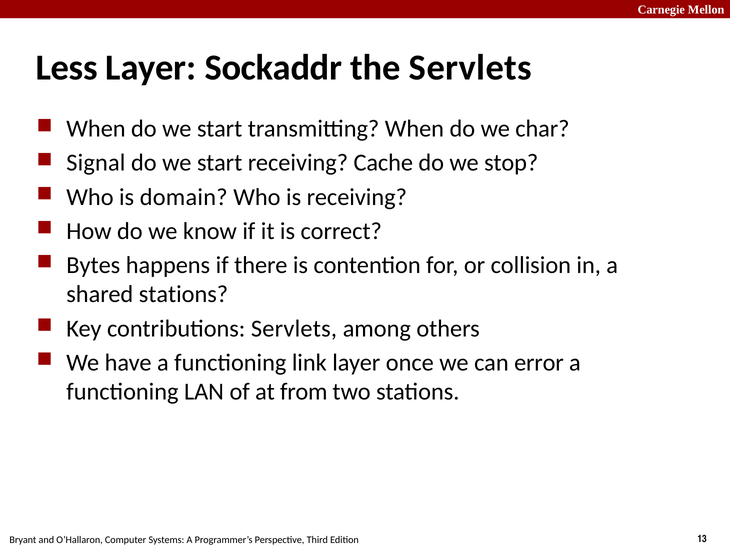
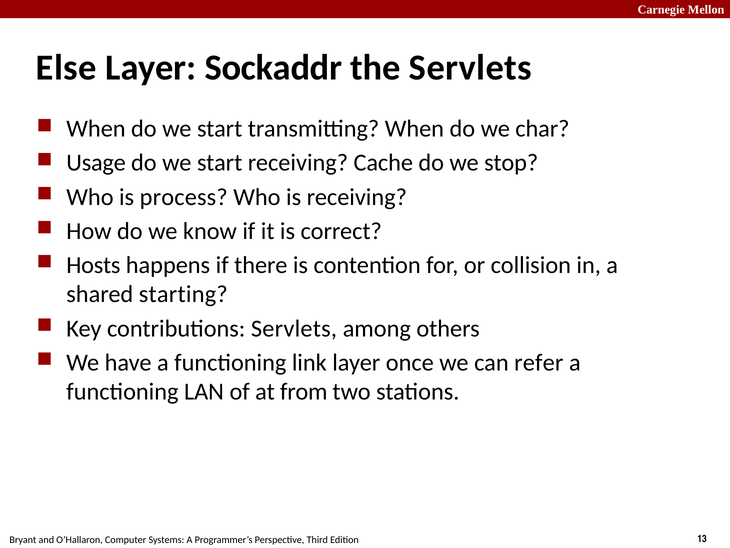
Less: Less -> Else (66, 68)
Signal: Signal -> Usage (96, 163)
domain: domain -> process (184, 197)
Bytes: Bytes -> Hosts (93, 265)
shared stations: stations -> starting (183, 294)
error: error -> refer (539, 362)
